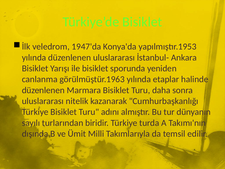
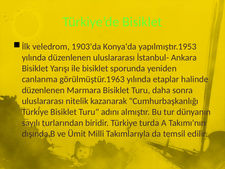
1947'da: 1947'da -> 1903'da (86, 47)
